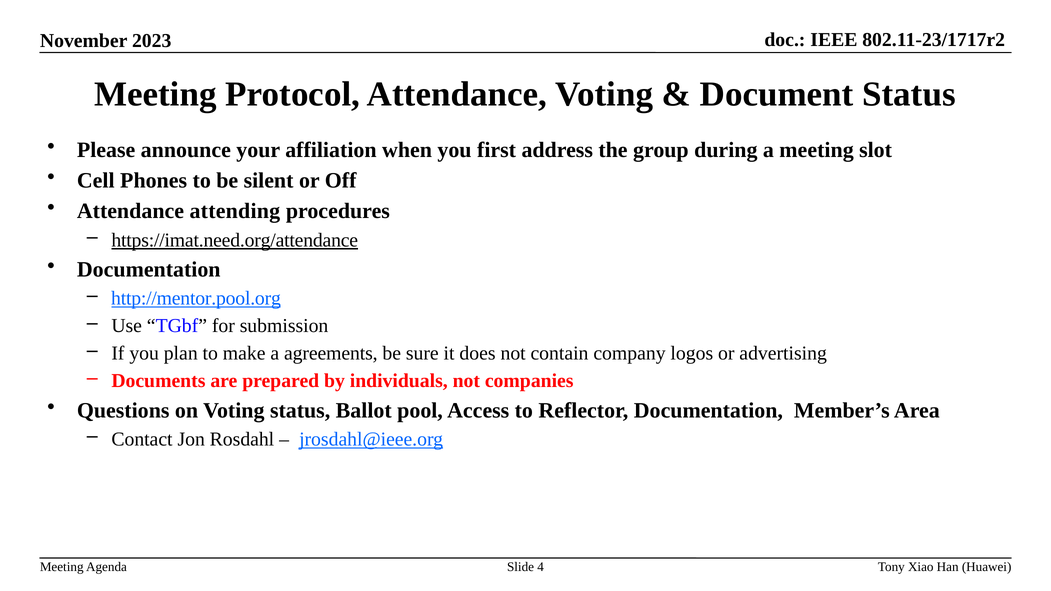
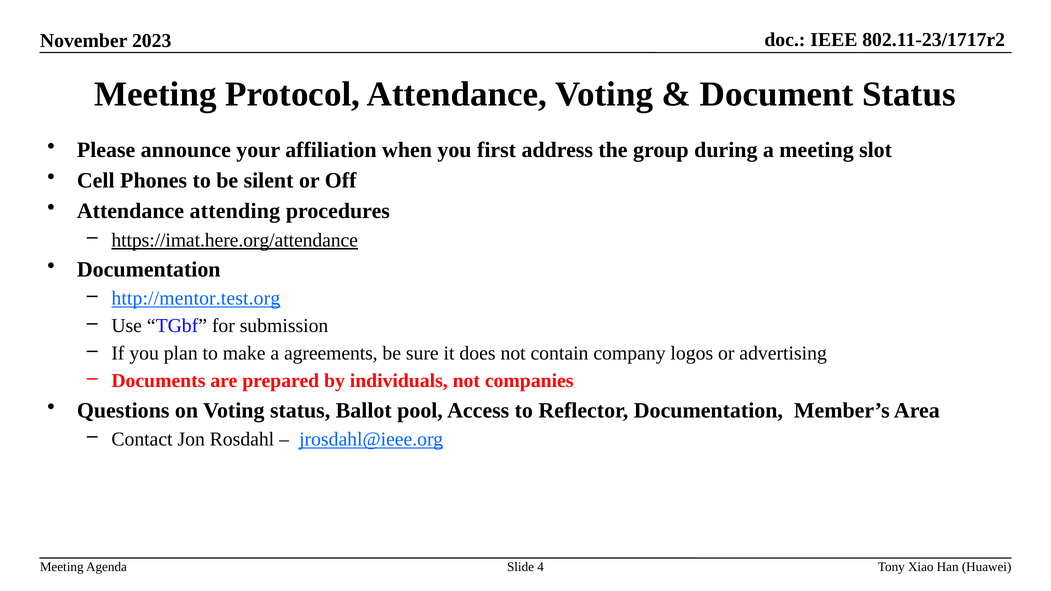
https://imat.need.org/attendance: https://imat.need.org/attendance -> https://imat.here.org/attendance (235, 240)
http://mentor.pool.org: http://mentor.pool.org -> http://mentor.test.org (196, 298)
